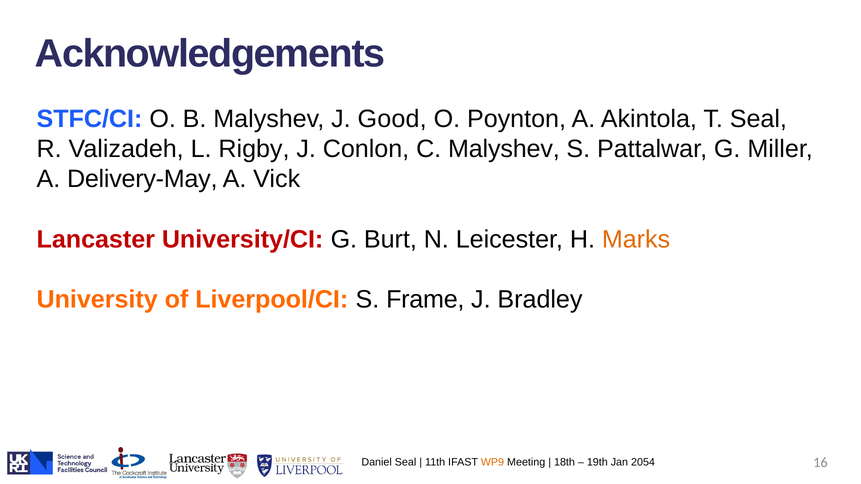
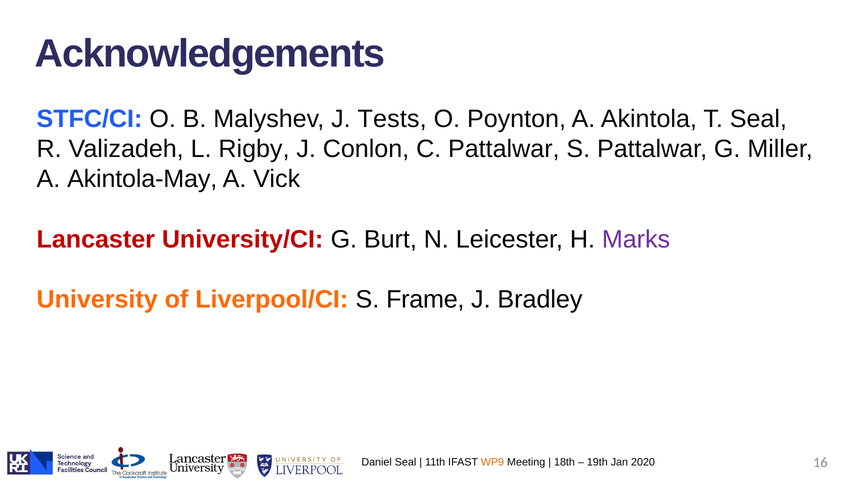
Good: Good -> Tests (392, 119)
C Malyshev: Malyshev -> Pattalwar (504, 149)
Delivery-May: Delivery-May -> Akintola-May (142, 179)
Marks colour: orange -> purple (636, 240)
2054: 2054 -> 2020 (643, 463)
